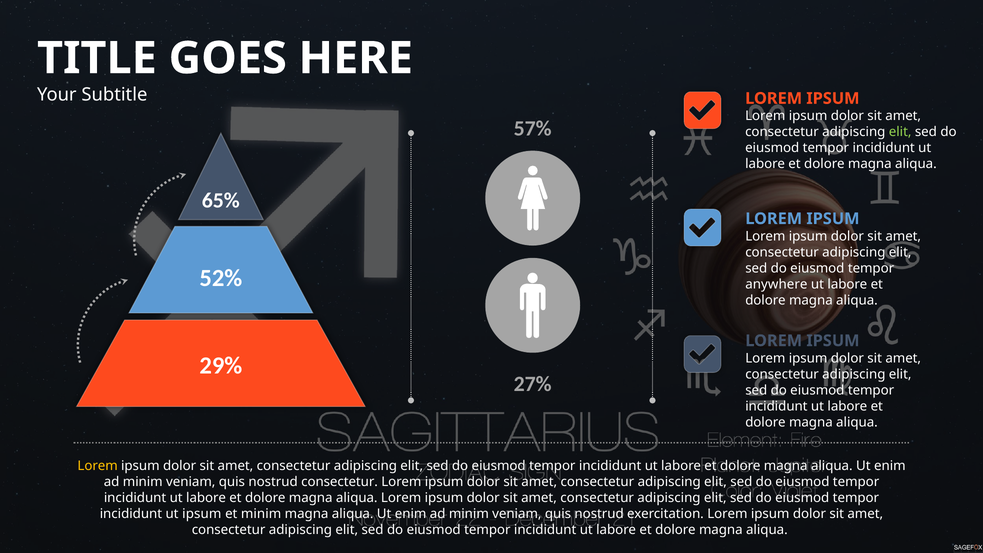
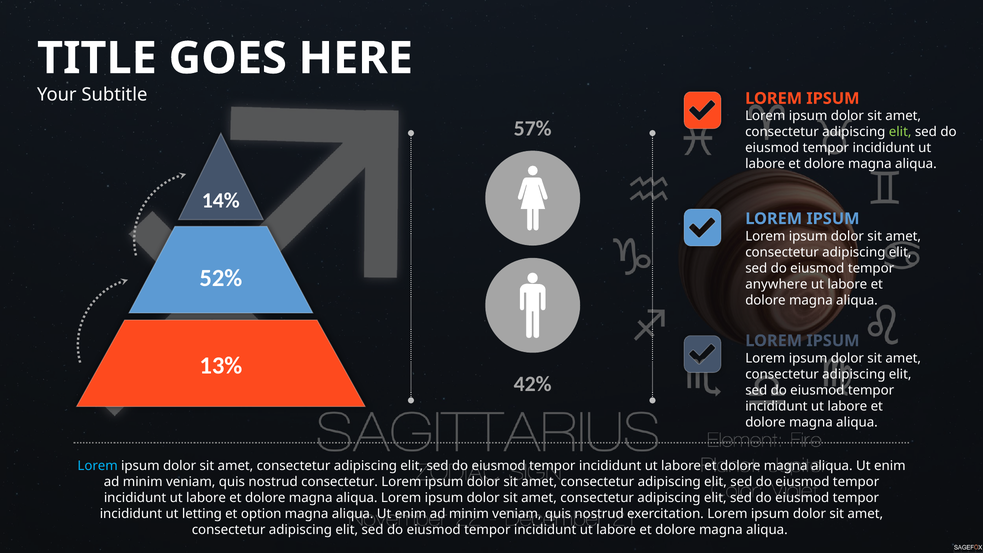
65%: 65% -> 14% (221, 200)
29%: 29% -> 13% (221, 365)
27%: 27% -> 42% (533, 384)
Lorem colour: yellow -> light blue (98, 466)
ut ipsum: ipsum -> letting (202, 514)
et minim: minim -> option (261, 514)
